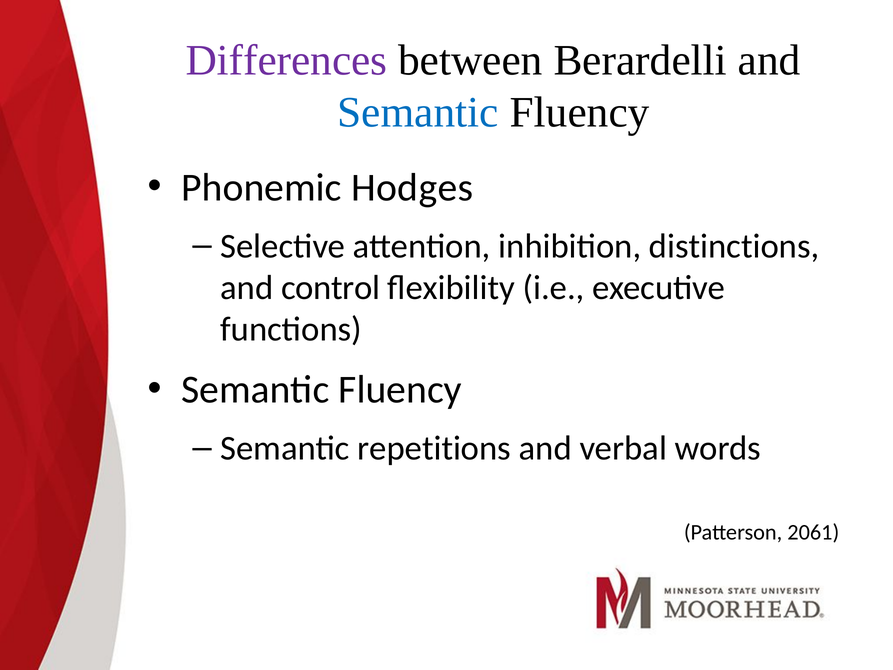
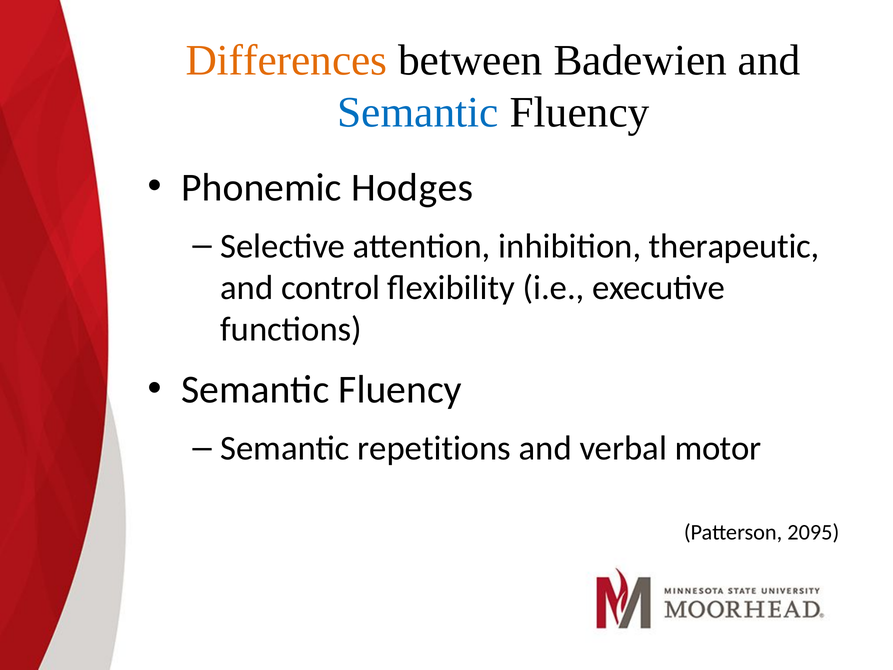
Differences colour: purple -> orange (287, 60)
Berardelli: Berardelli -> Badewien (640, 60)
distinctions: distinctions -> therapeutic (734, 246)
words: words -> motor (718, 448)
2061: 2061 -> 2095 (813, 532)
